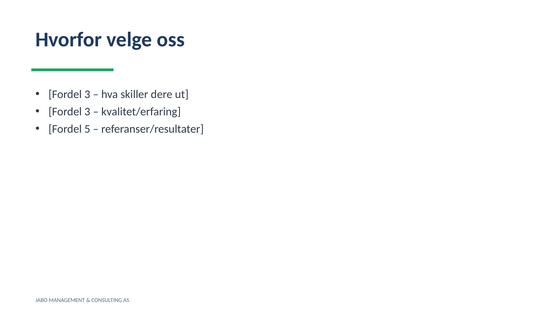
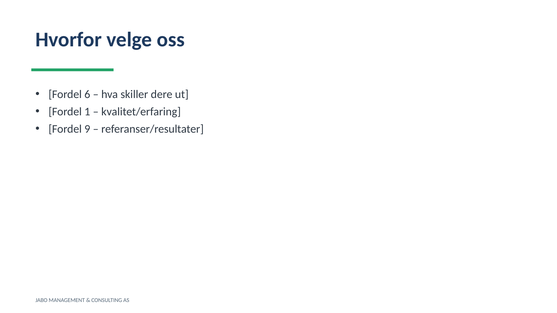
3: 3 -> 6 (87, 94)
3: 3 -> 1 (87, 112)
5: 5 -> 9 (87, 129)
